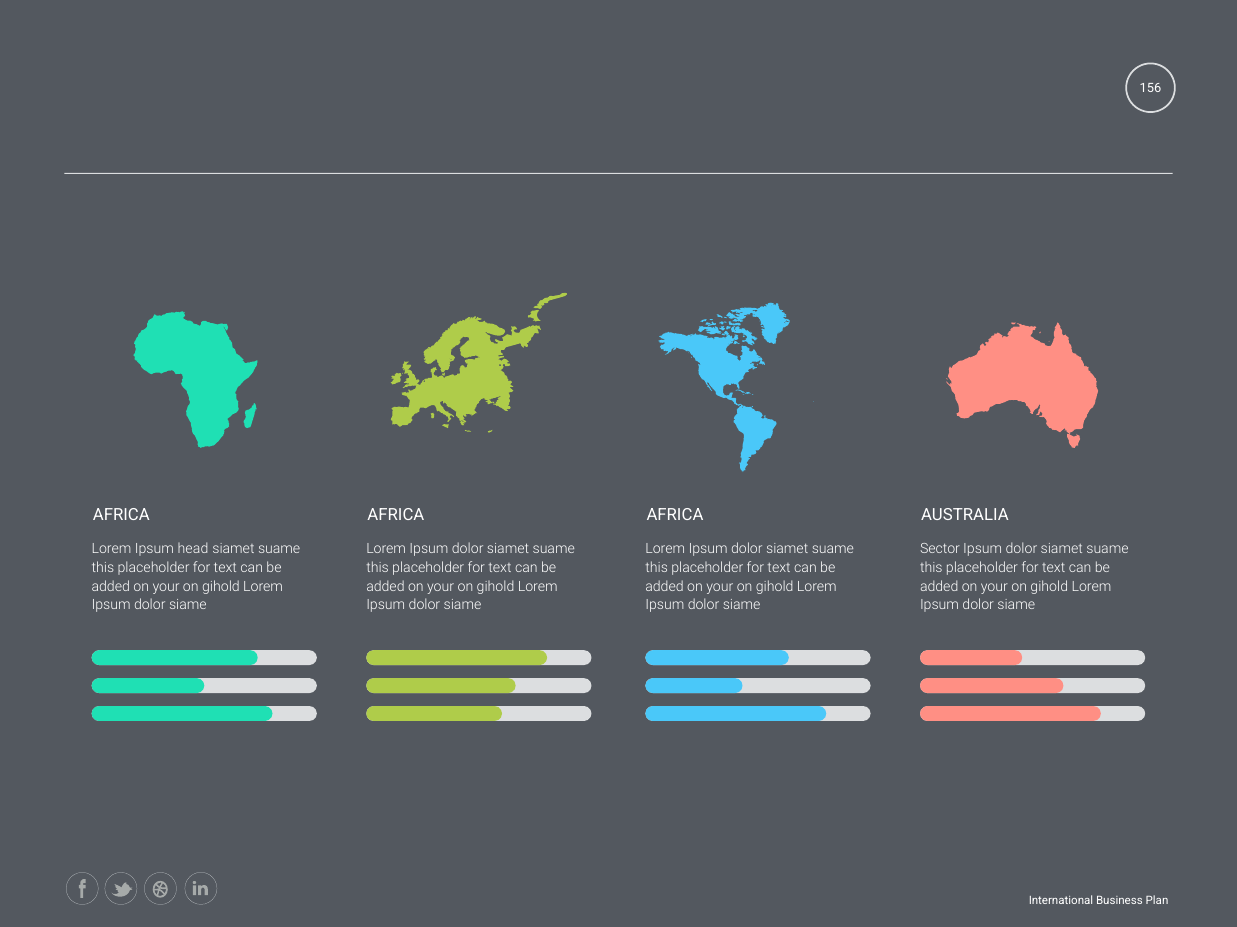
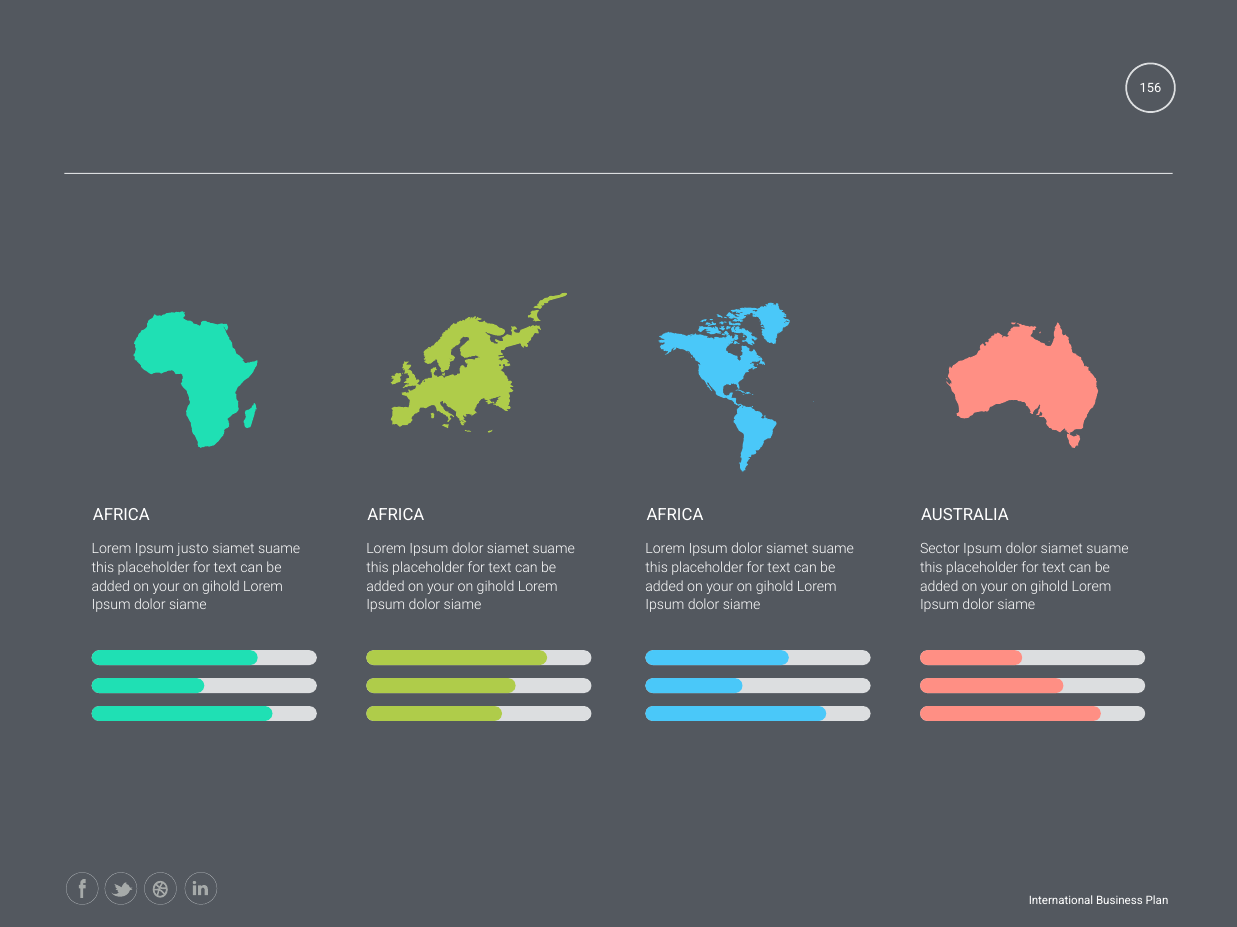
head: head -> justo (193, 550)
